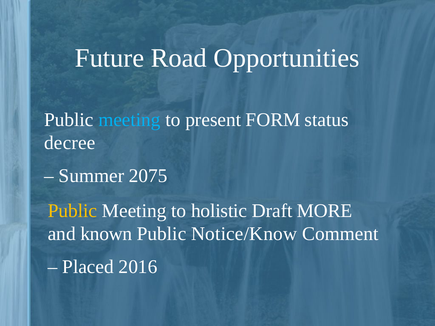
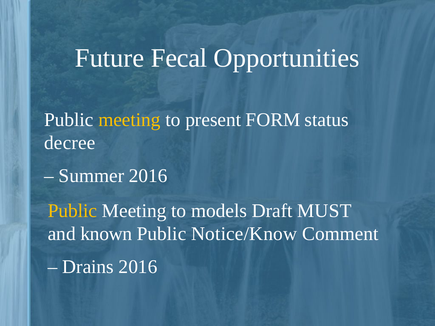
Road: Road -> Fecal (179, 58)
meeting colour: light blue -> yellow (129, 120)
Summer 2075: 2075 -> 2016 (148, 176)
holistic: holistic -> models (219, 211)
MORE: MORE -> MUST (324, 211)
Placed: Placed -> Drains (88, 267)
